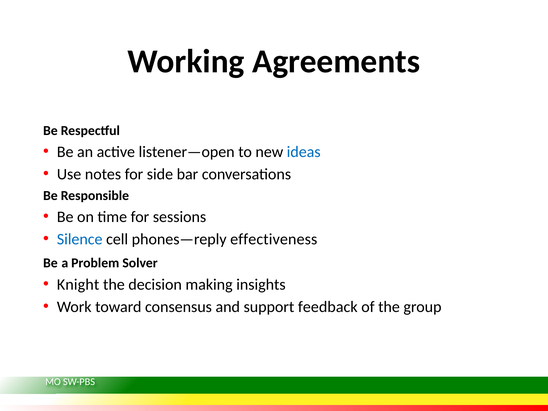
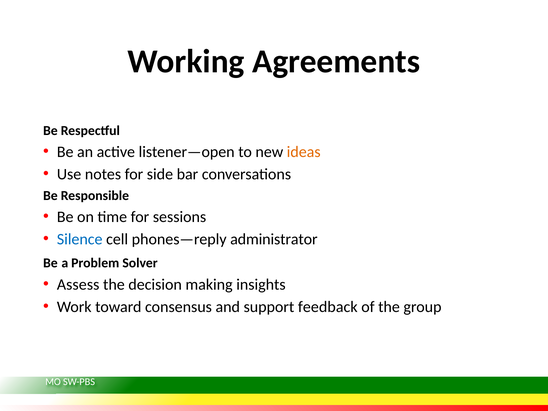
ideas colour: blue -> orange (304, 152)
effectiveness: effectiveness -> administrator (274, 239)
Knight: Knight -> Assess (78, 285)
